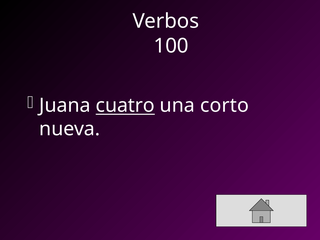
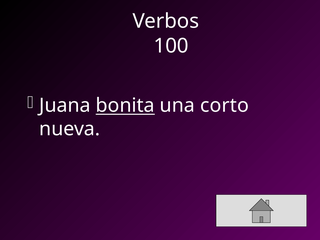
cuatro: cuatro -> bonita (125, 105)
